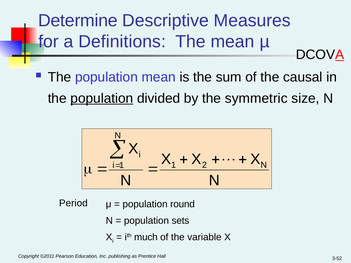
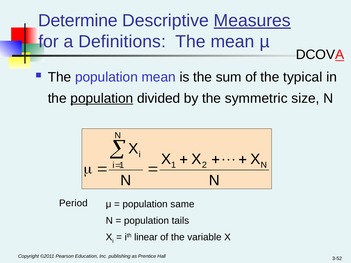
Measures underline: none -> present (252, 21)
causal: causal -> typical (303, 77)
round: round -> same (182, 204)
sets: sets -> tails (180, 221)
much: much -> linear (146, 237)
